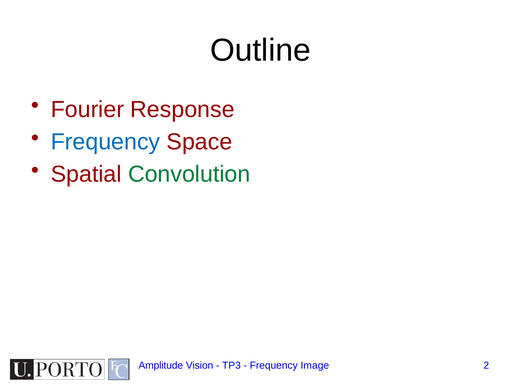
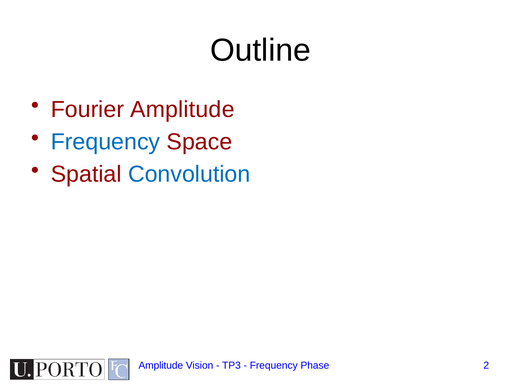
Fourier Response: Response -> Amplitude (182, 109)
Convolution colour: green -> blue (189, 174)
Image: Image -> Phase (315, 365)
